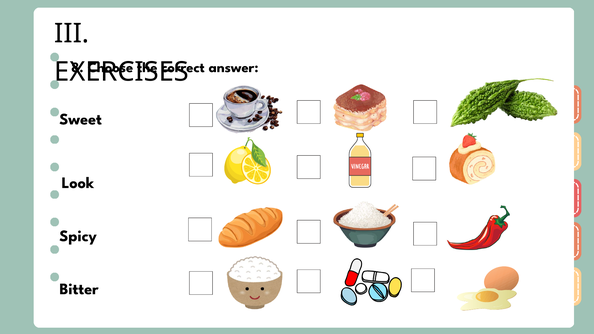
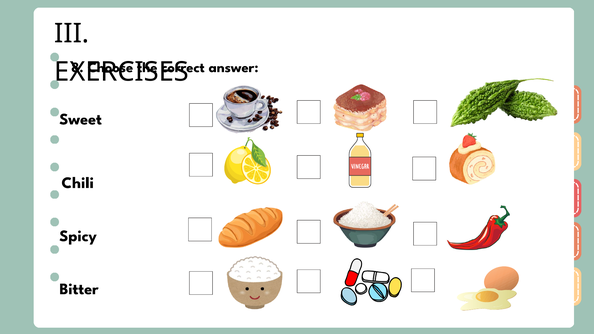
Look: Look -> Chili (78, 183)
